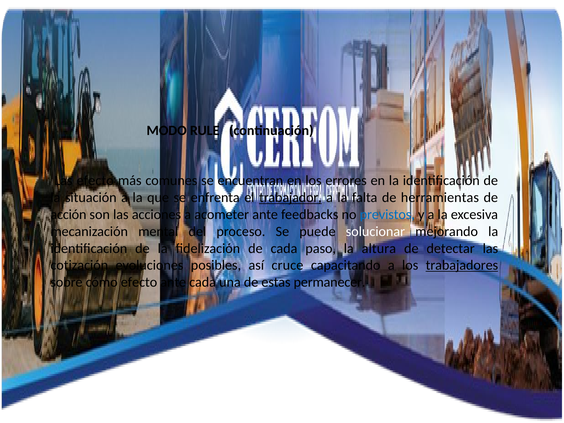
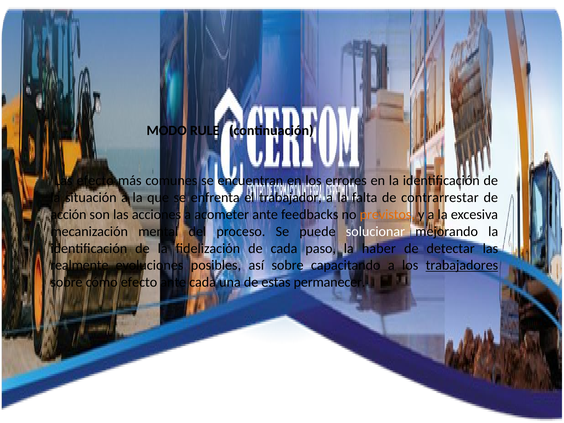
trabajador underline: present -> none (290, 198)
herramientas: herramientas -> contrarrestar (440, 198)
previstos colour: blue -> orange (387, 215)
altura: altura -> haber (379, 248)
cotización: cotización -> realmente (79, 265)
así cruce: cruce -> sobre (288, 265)
